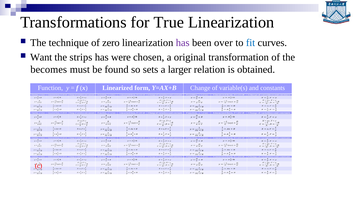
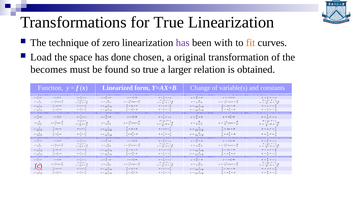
over: over -> with (223, 43)
fit colour: blue -> orange (251, 43)
Want: Want -> Load (41, 57)
strips: strips -> space (81, 57)
were: were -> done (121, 57)
so sets: sets -> true (151, 70)
